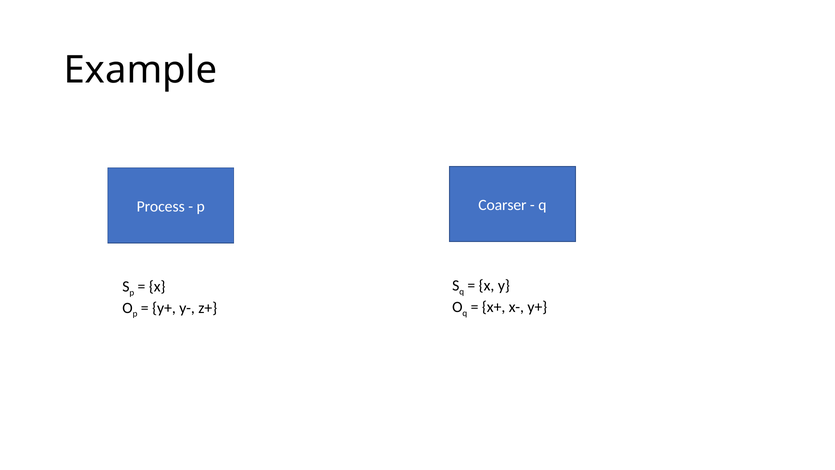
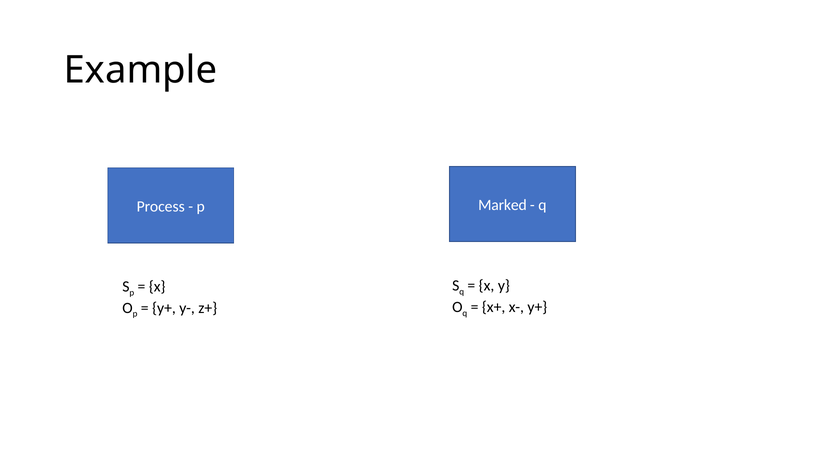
Coarser: Coarser -> Marked (502, 205)
